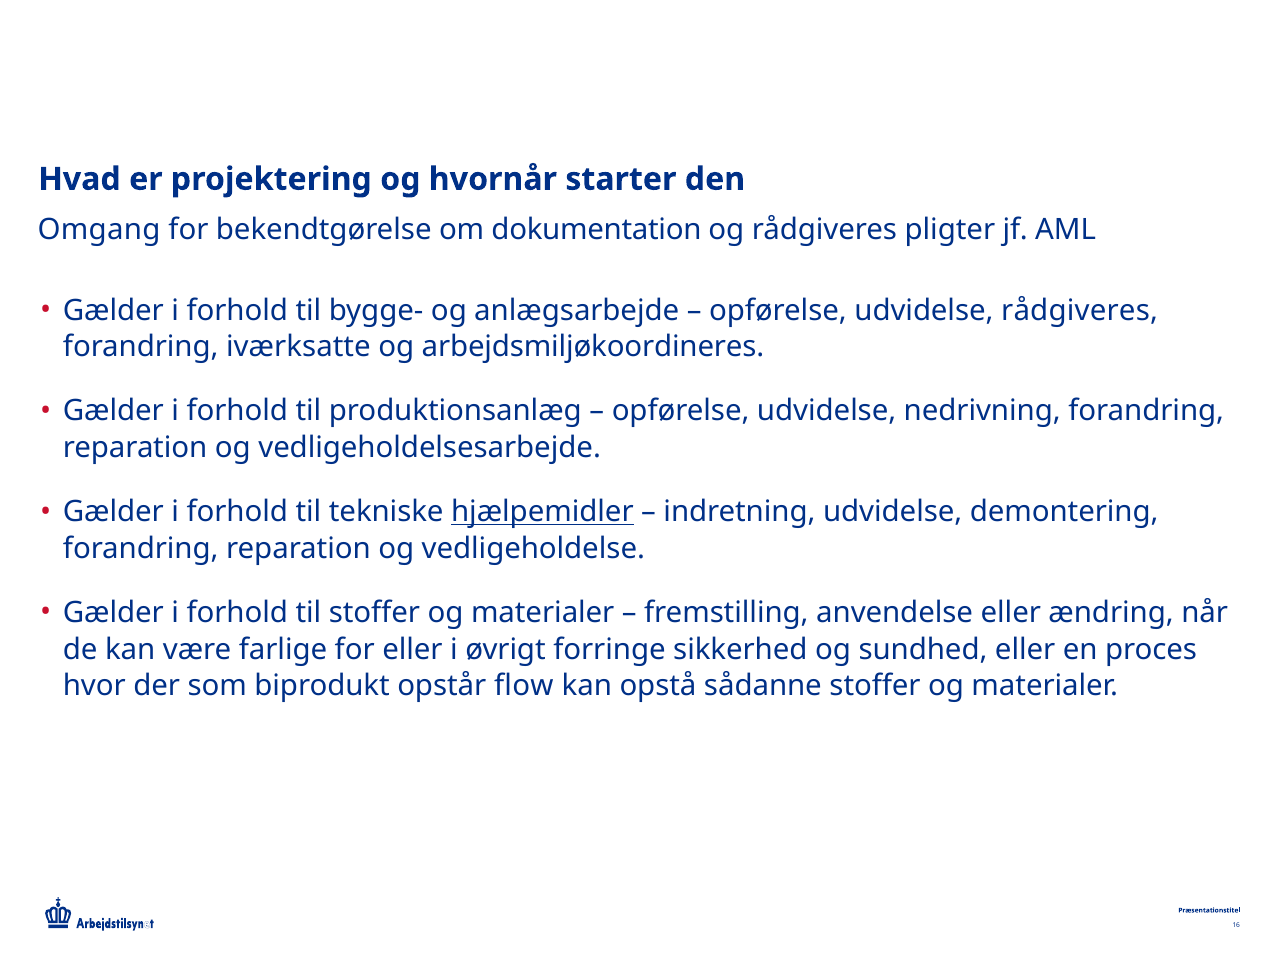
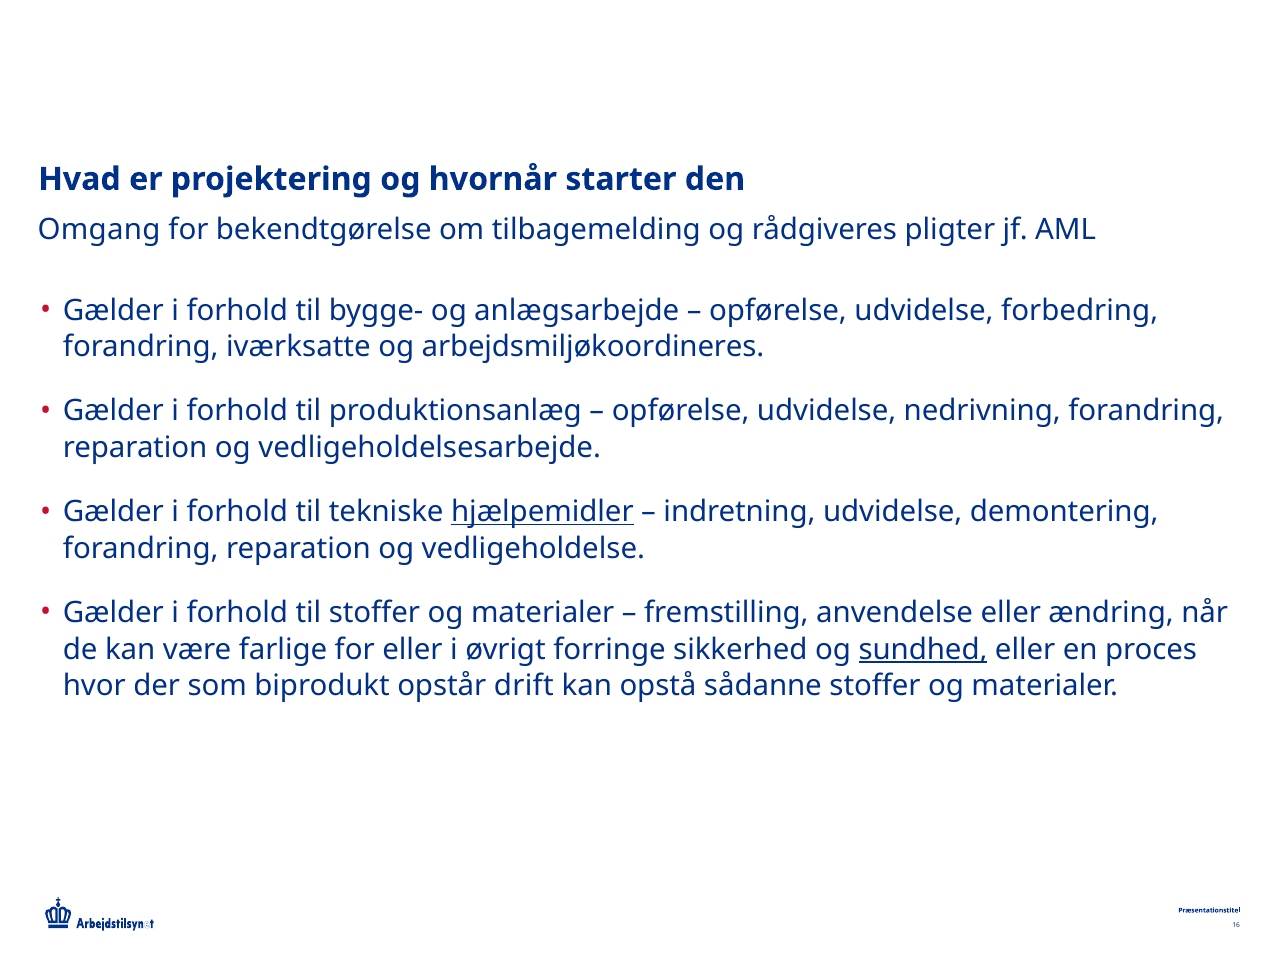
dokumentation: dokumentation -> tilbagemelding (596, 230)
udvidelse rådgiveres: rådgiveres -> forbedring (1080, 310)
sundhed underline: none -> present (923, 649)
flow: flow -> drift (524, 686)
